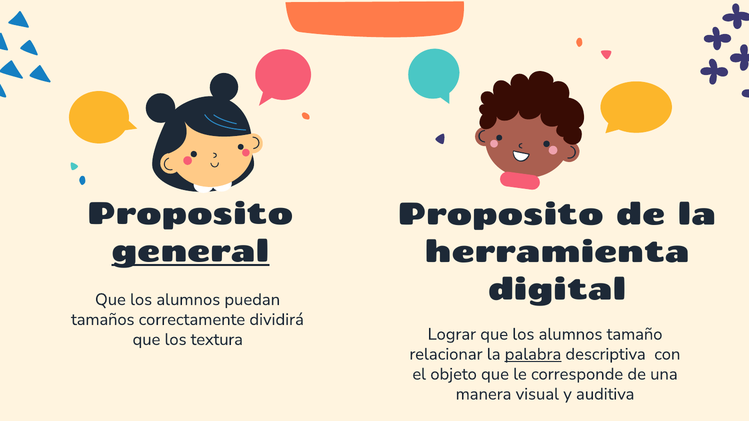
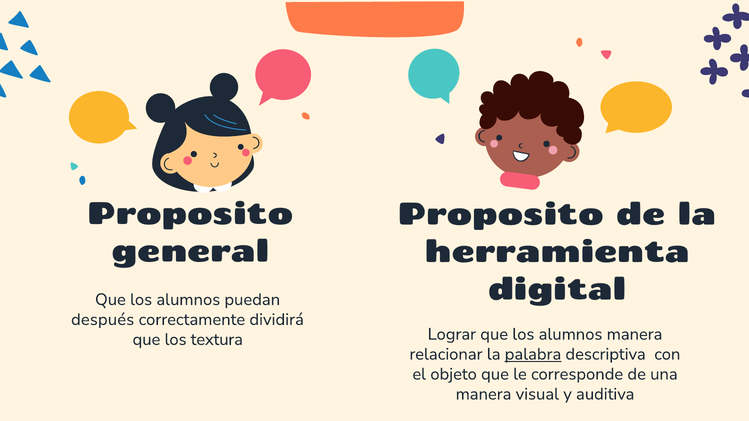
general underline: present -> none (191, 252)
tamaños: tamaños -> después (103, 320)
alumnos tamaño: tamaño -> manera (635, 334)
